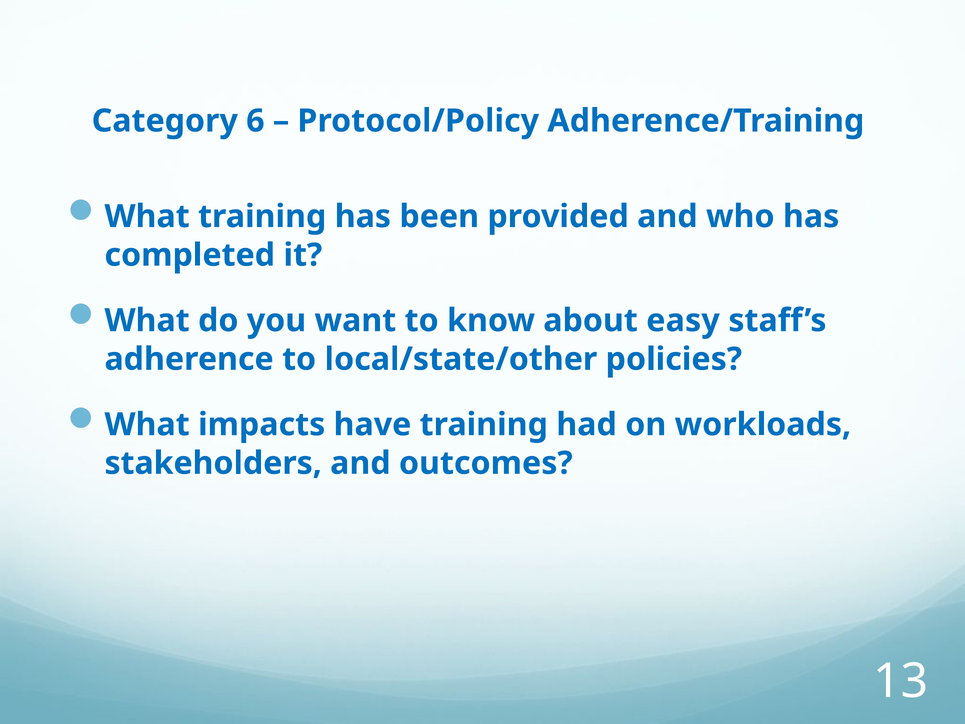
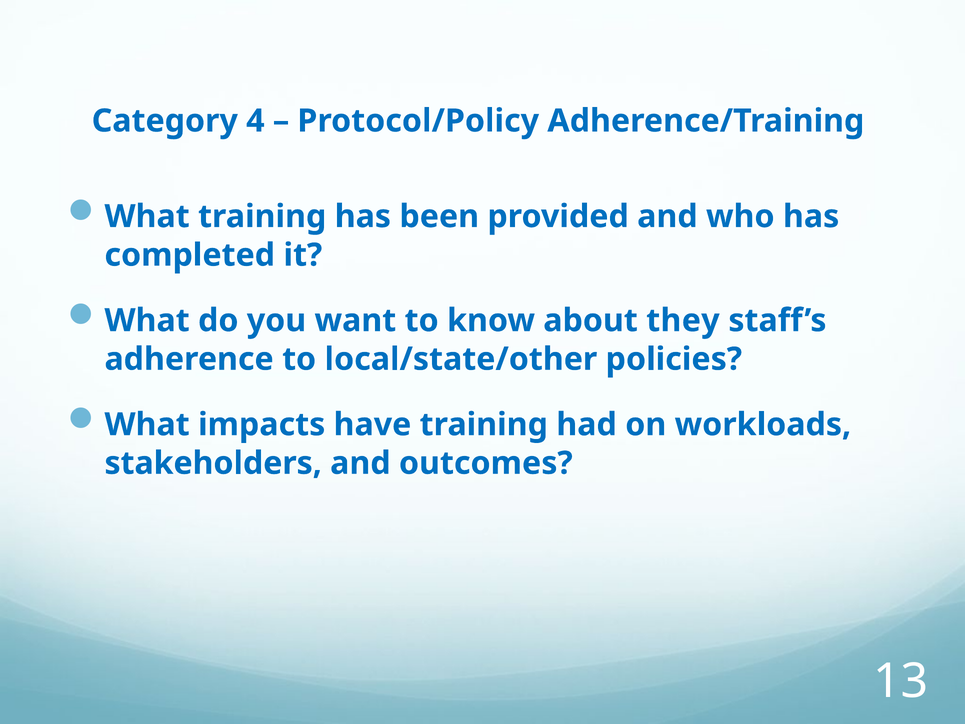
6: 6 -> 4 (255, 121)
easy: easy -> they (683, 320)
